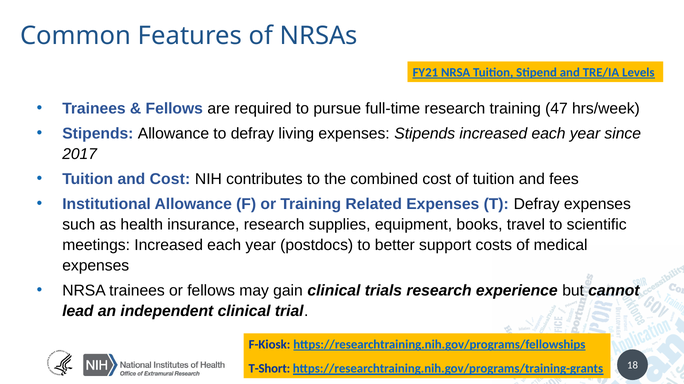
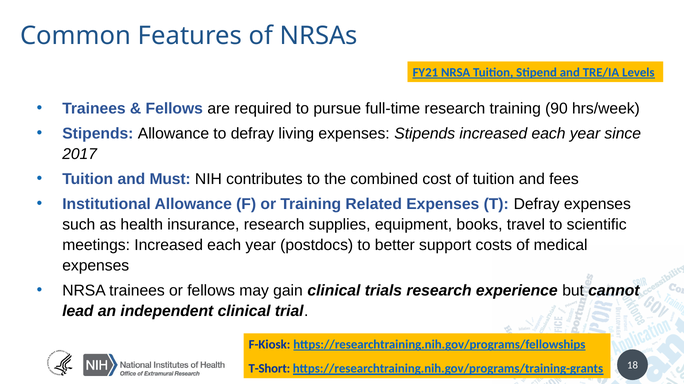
47: 47 -> 90 (556, 109)
and Cost: Cost -> Must (170, 179)
